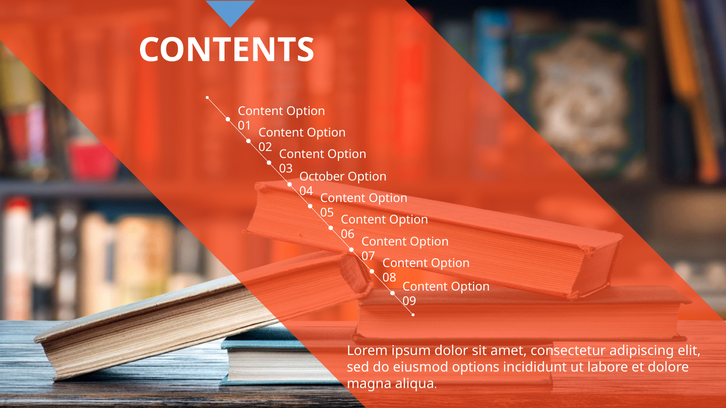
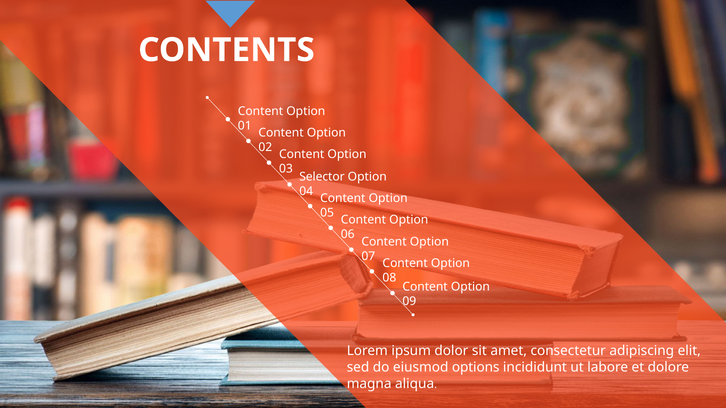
October: October -> Selector (322, 177)
